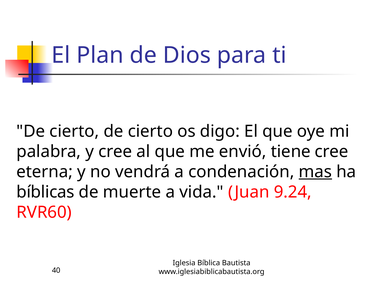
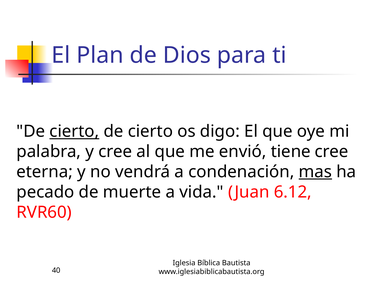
cierto underline: none -> present (74, 132)
bíblicas: bíblicas -> pecado (45, 192)
9.24: 9.24 -> 6.12 (293, 192)
